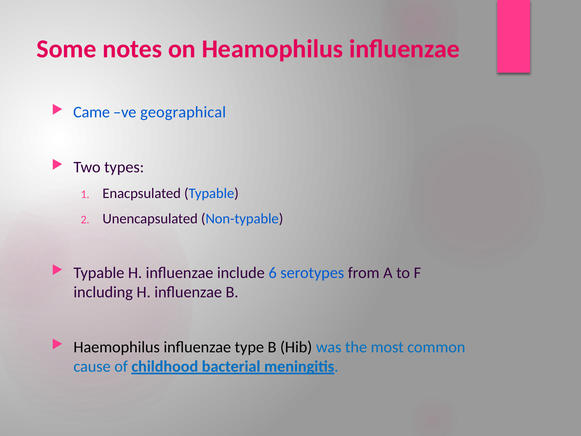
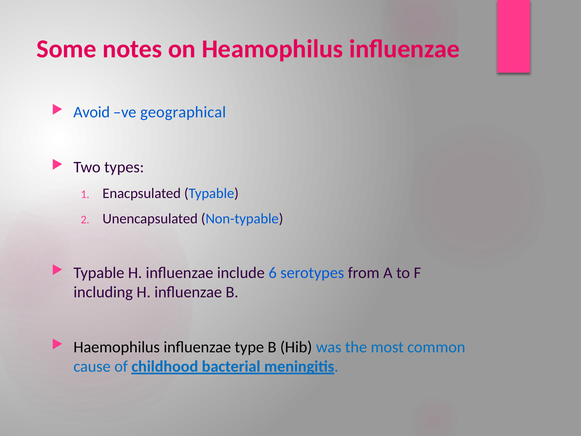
Came: Came -> Avoid (92, 112)
